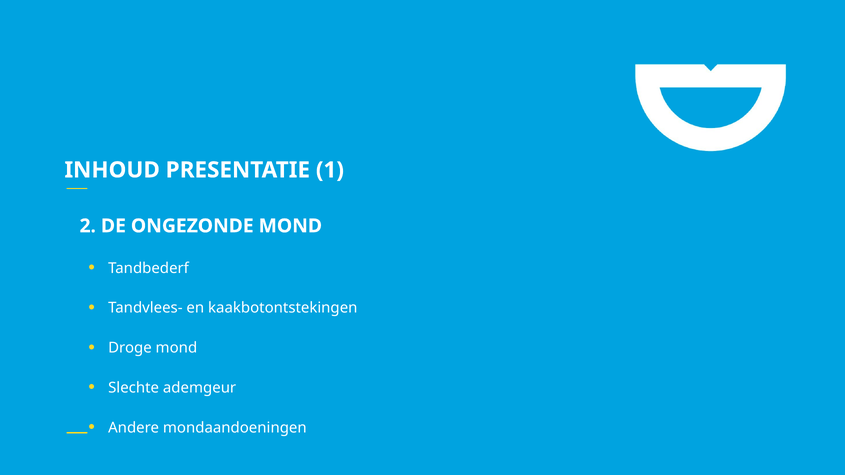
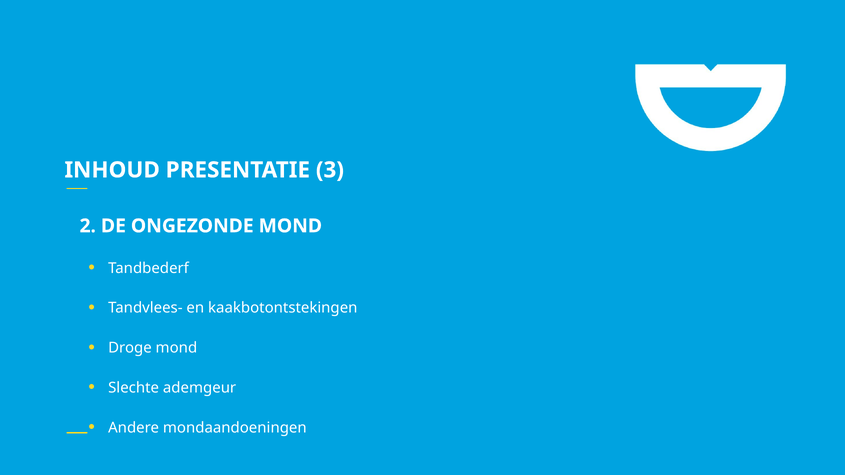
1: 1 -> 3 (330, 170)
